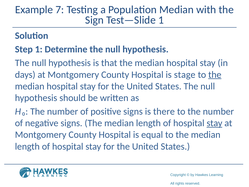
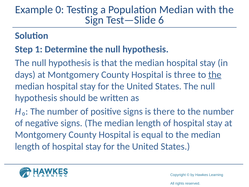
7: 7 -> 0 (60, 10)
Test—Slide 1: 1 -> 6 (161, 20)
stage: stage -> three (185, 75)
stay underline: present -> none (214, 123)
